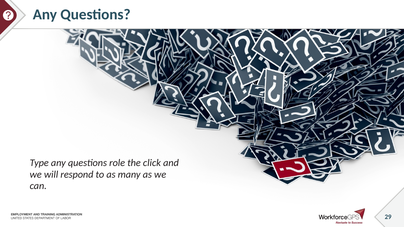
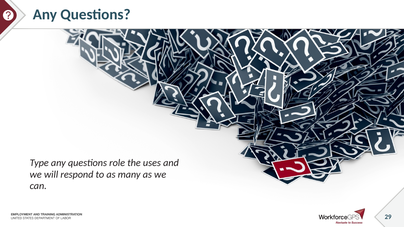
click: click -> uses (152, 163)
